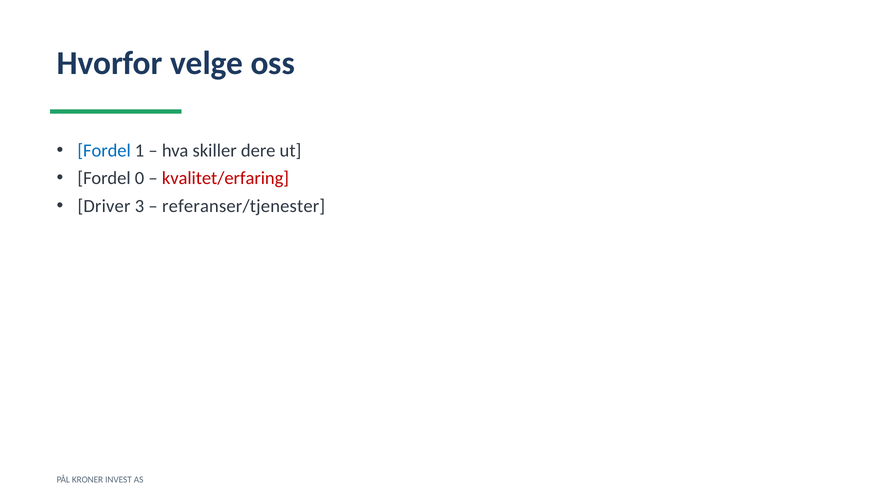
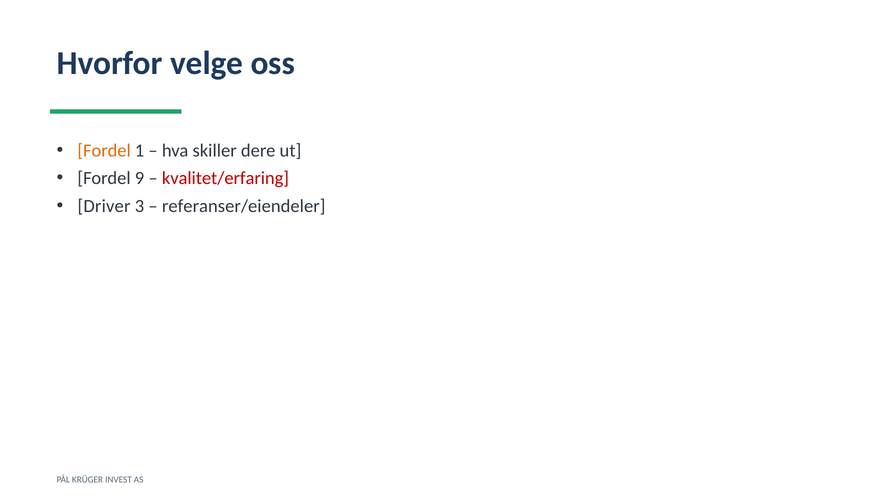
Fordel colour: blue -> orange (104, 151)
0: 0 -> 9 (140, 179)
referanser/tjenester: referanser/tjenester -> referanser/eiendeler (244, 206)
KRONER: KRONER -> KRÜGER (88, 480)
